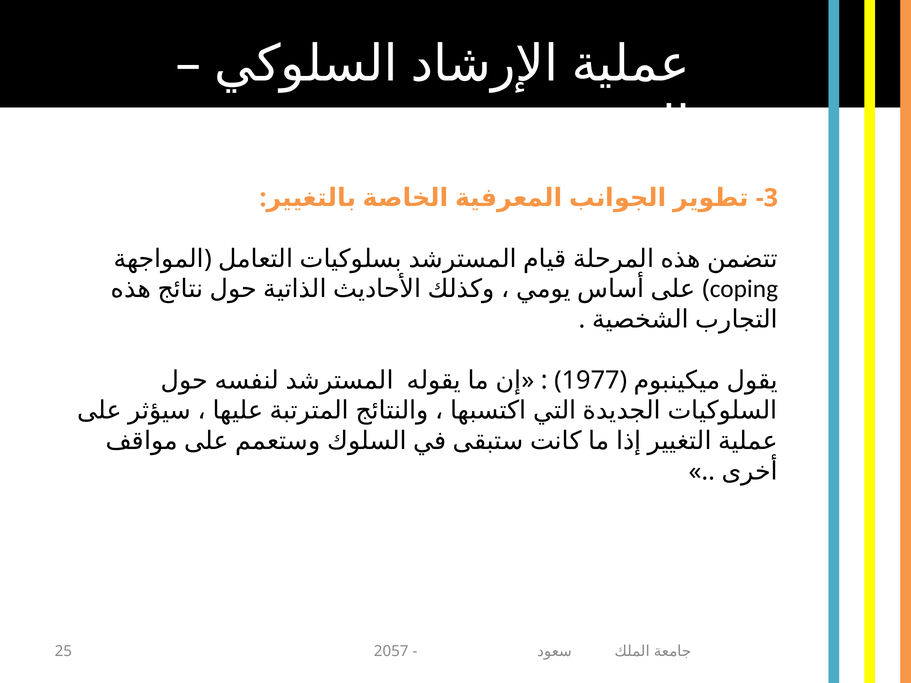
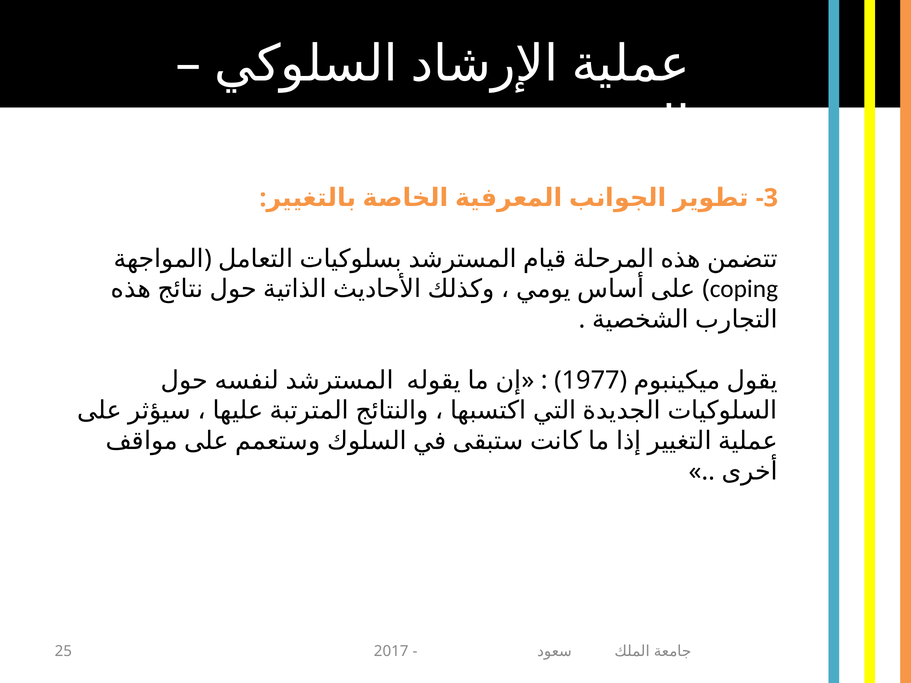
2057: 2057 -> 2017 (391, 651)
